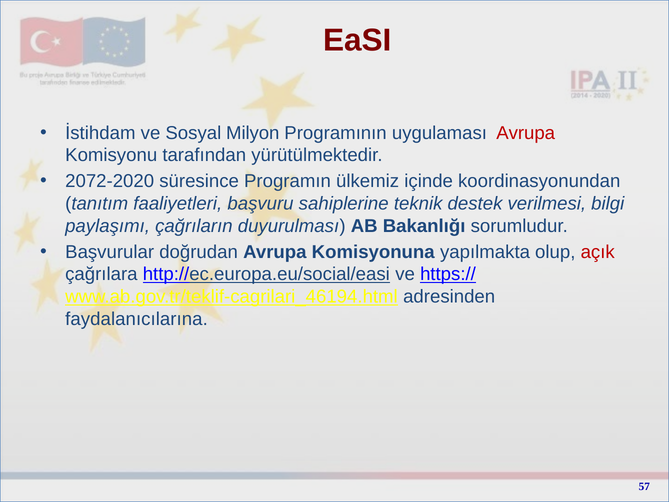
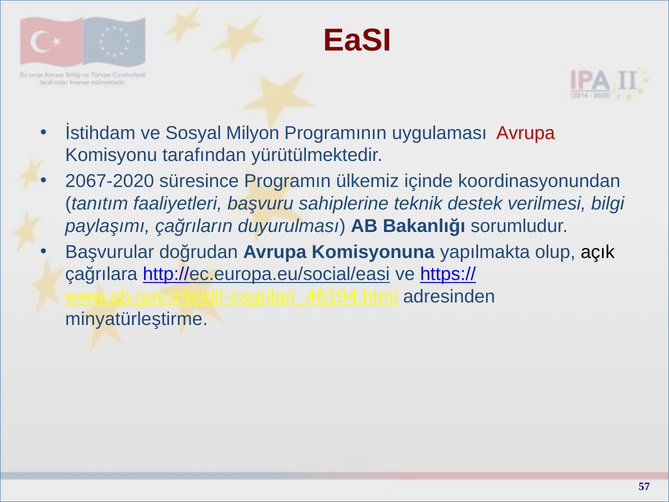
2072-2020: 2072-2020 -> 2067-2020 (110, 181)
açık colour: red -> black (598, 252)
faydalanıcılarına: faydalanıcılarına -> minyatürleştirme (137, 319)
